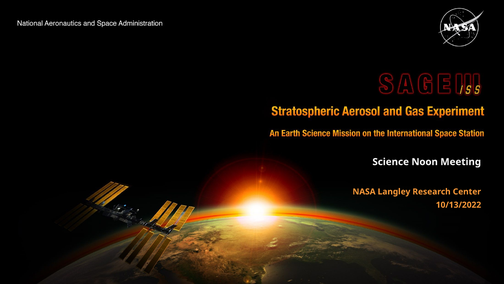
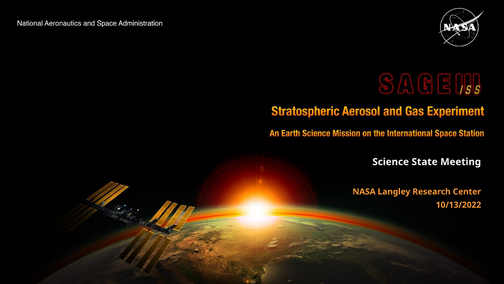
Noon: Noon -> State (425, 162)
